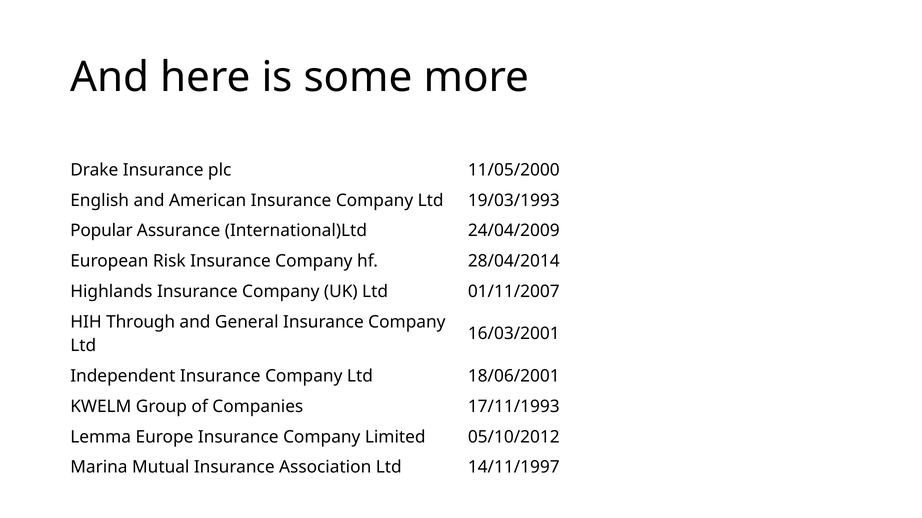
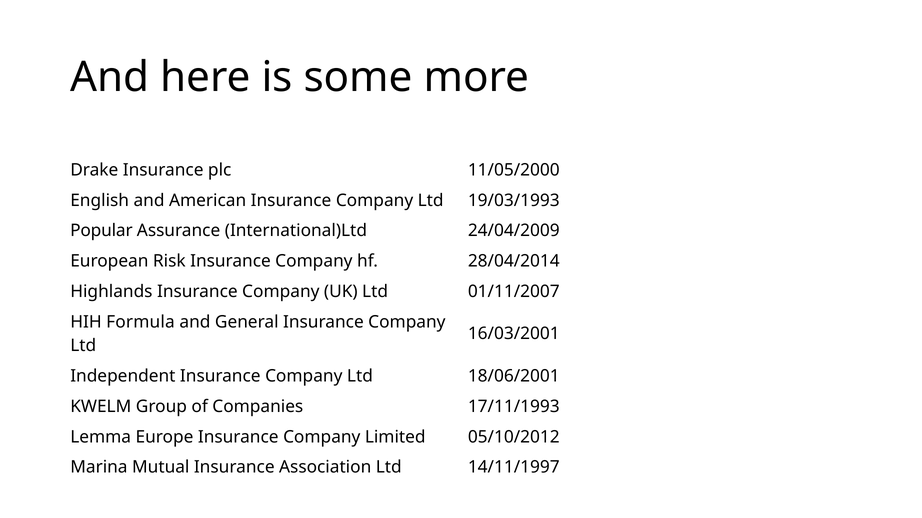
Through: Through -> Formula (140, 322)
